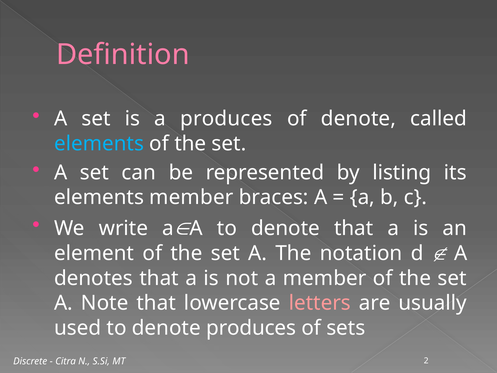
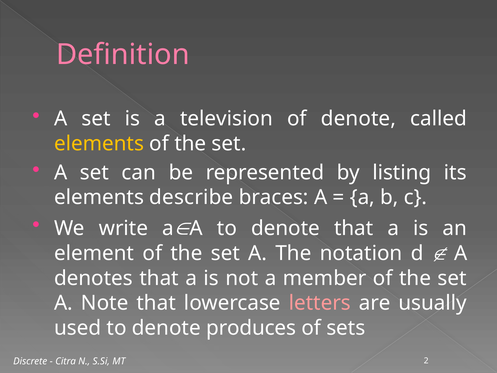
a produces: produces -> television (226, 119)
elements colour: light blue -> yellow (99, 144)
elements member: member -> describe (191, 197)
